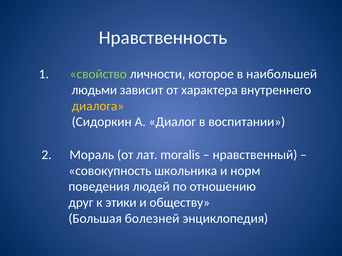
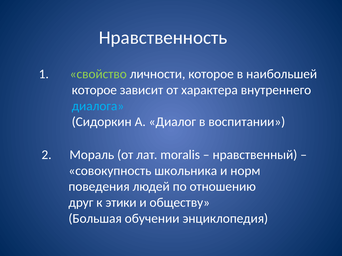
людьми: людьми -> которое (94, 90)
диалога colour: yellow -> light blue (98, 106)
болезней: болезней -> обучении (152, 219)
